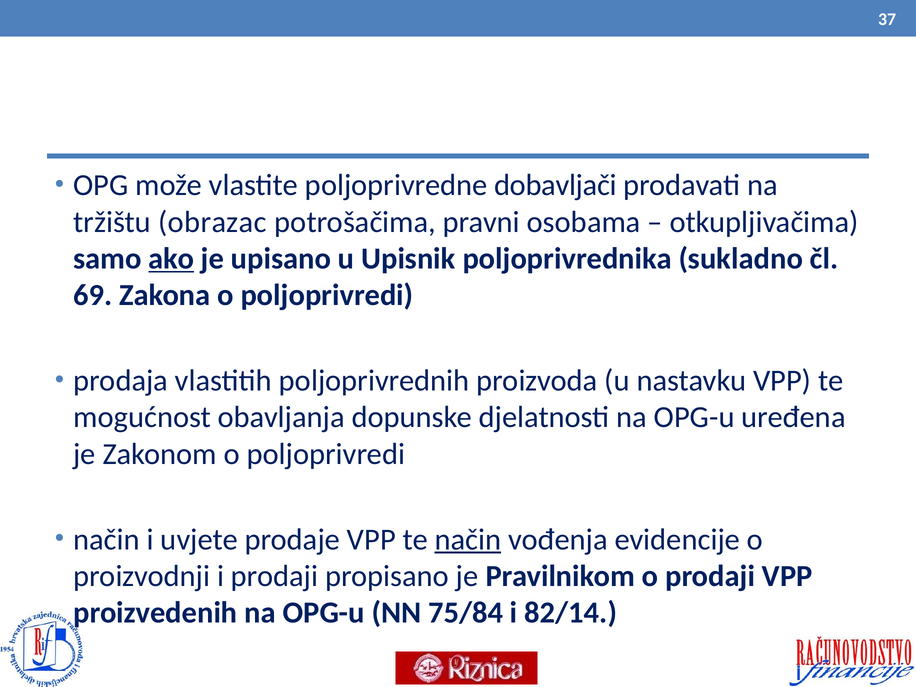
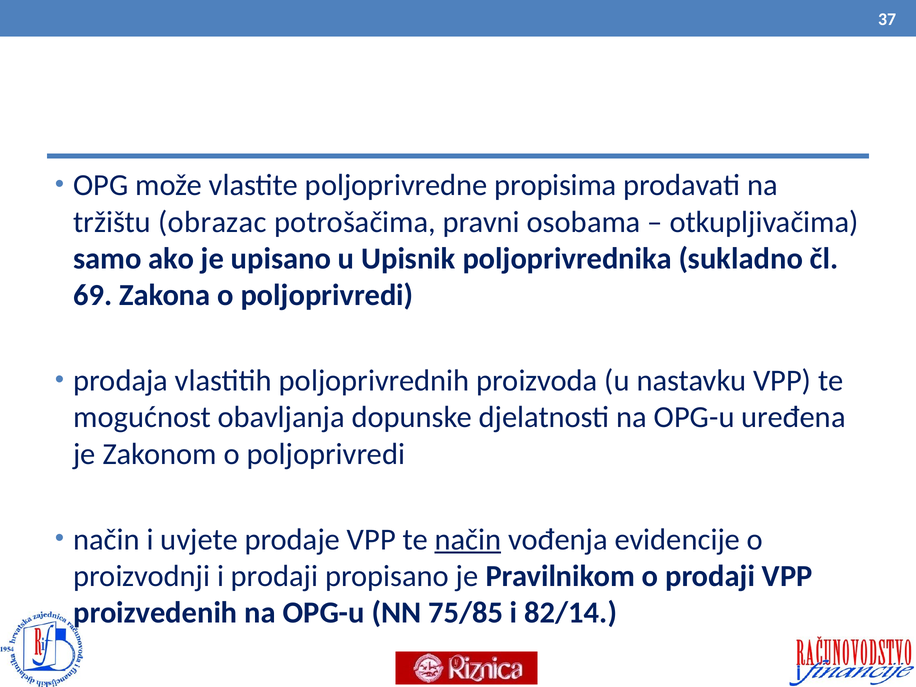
dobavljači: dobavljači -> propisima (555, 185)
ako underline: present -> none (171, 259)
75/84: 75/84 -> 75/85 (466, 613)
